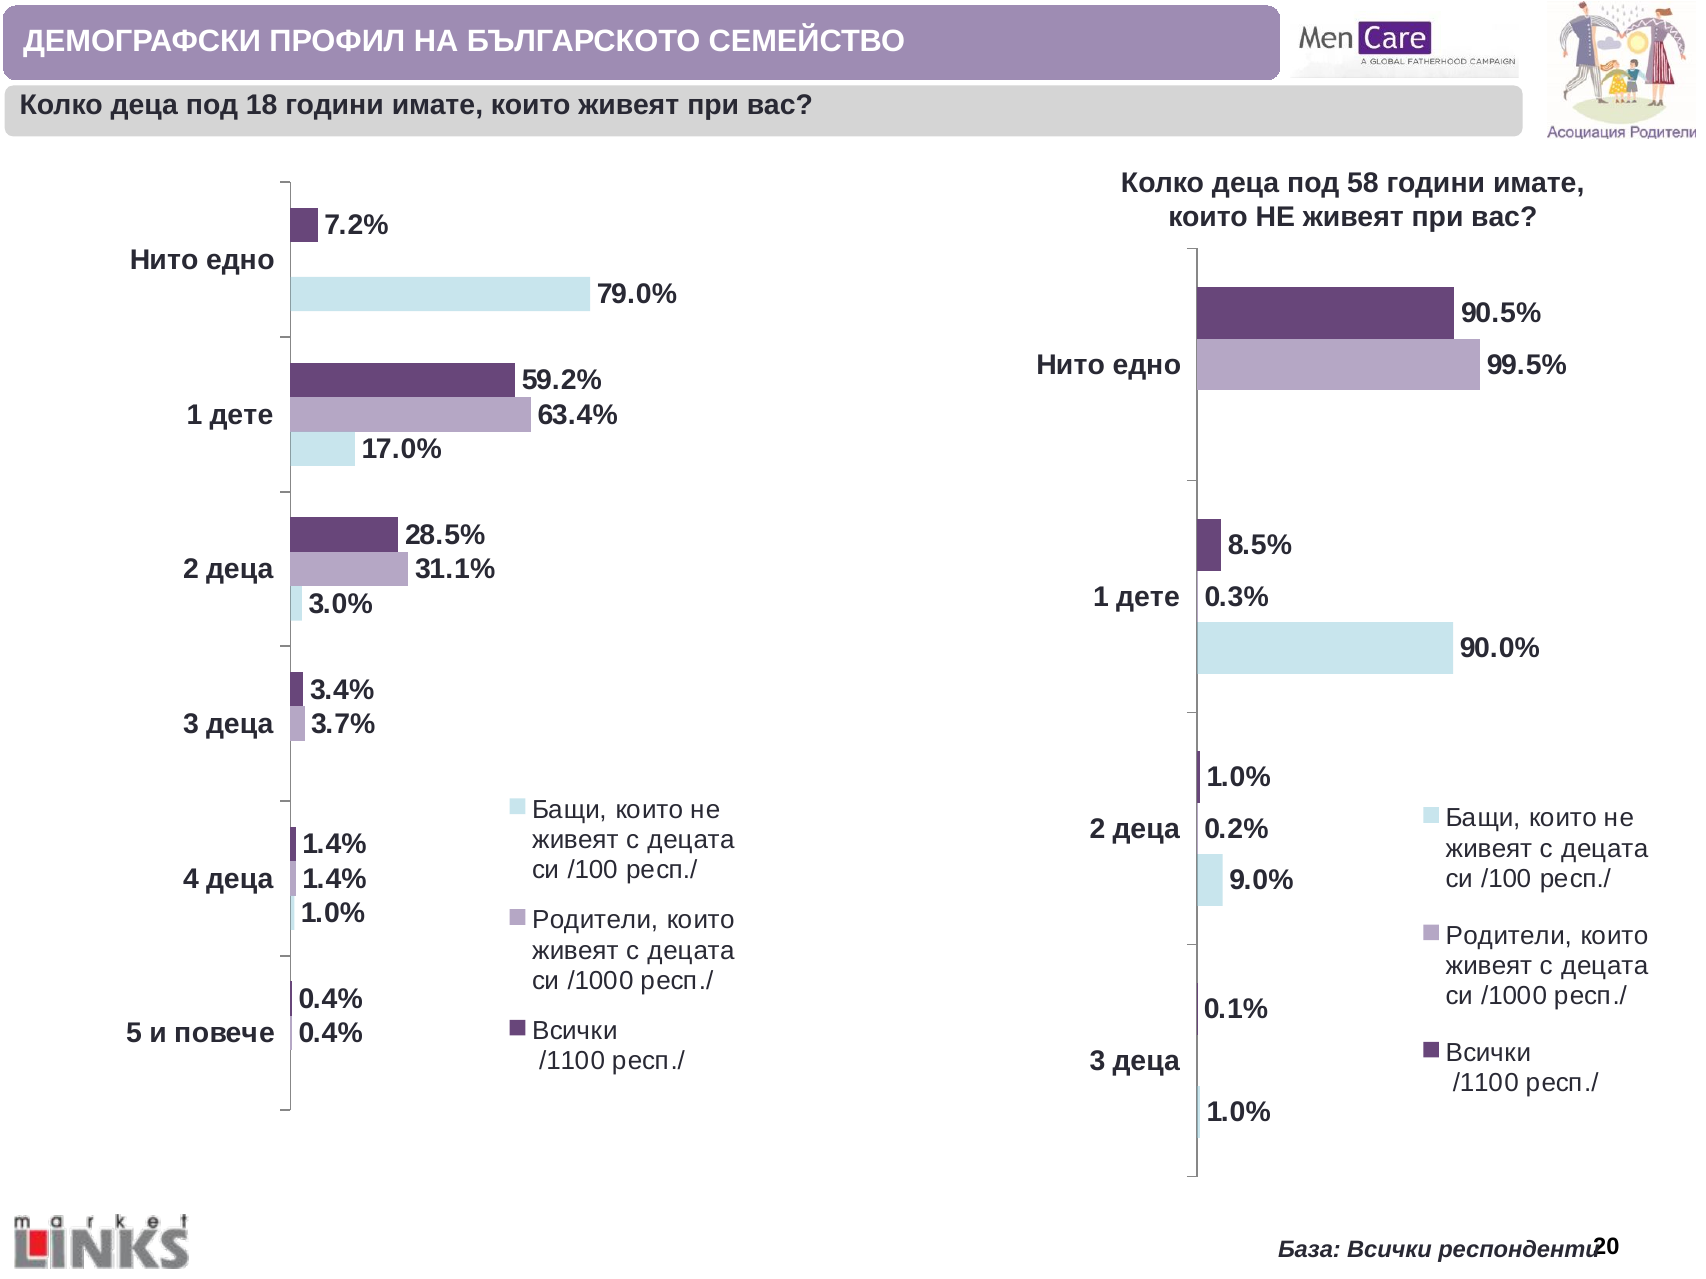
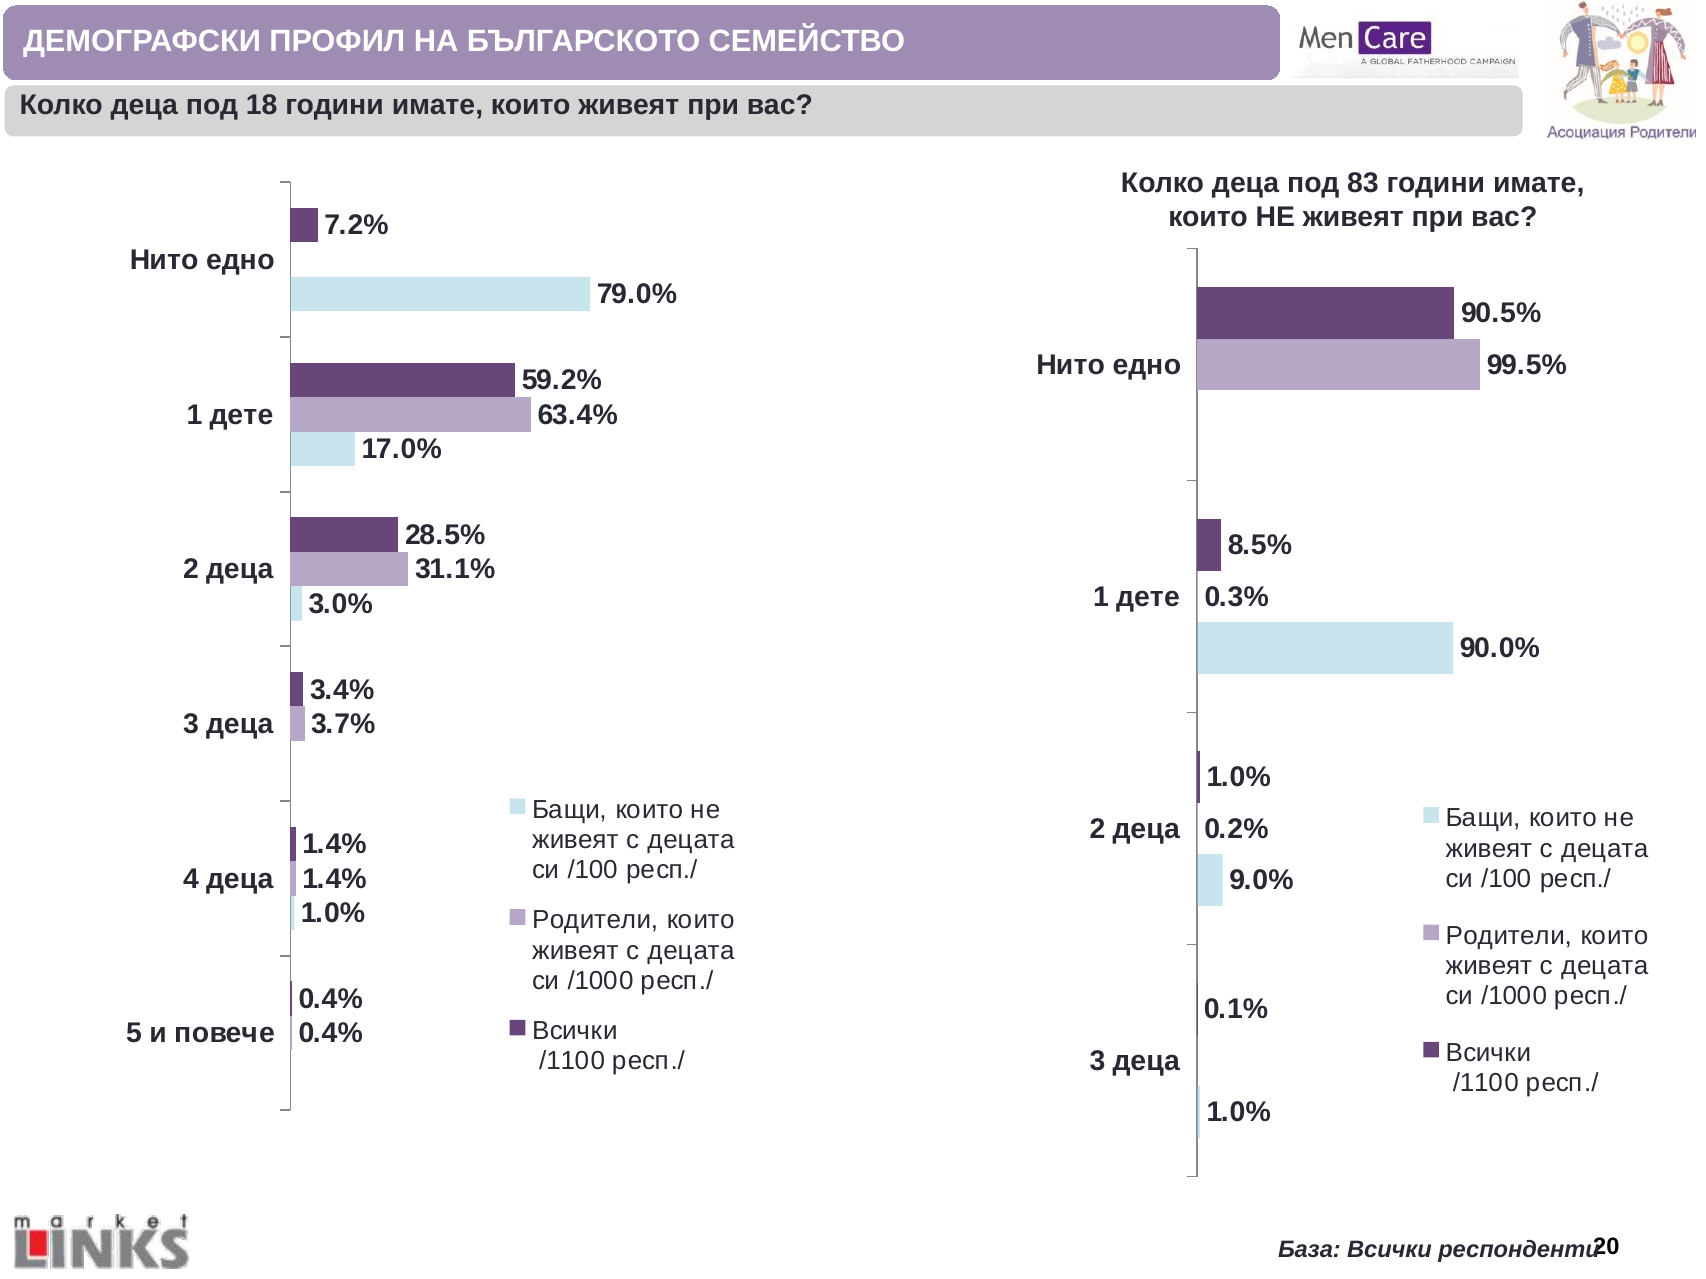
58: 58 -> 83 (1363, 183)
